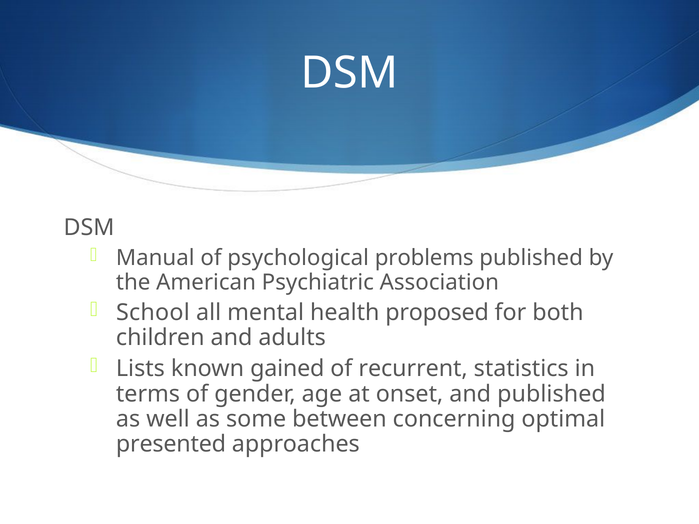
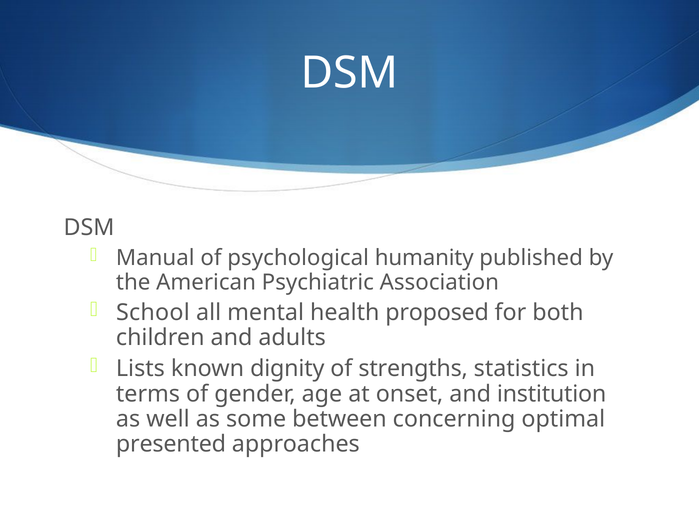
problems: problems -> humanity (424, 258)
gained: gained -> dignity (287, 369)
recurrent: recurrent -> strengths (413, 369)
and published: published -> institution (552, 394)
